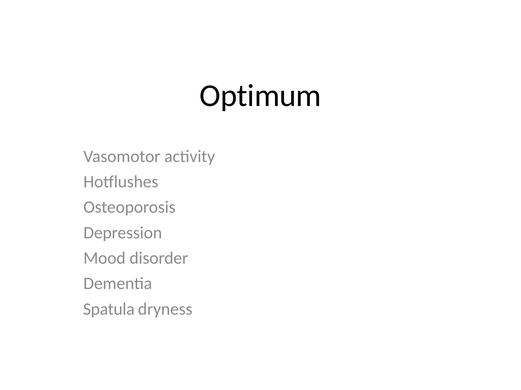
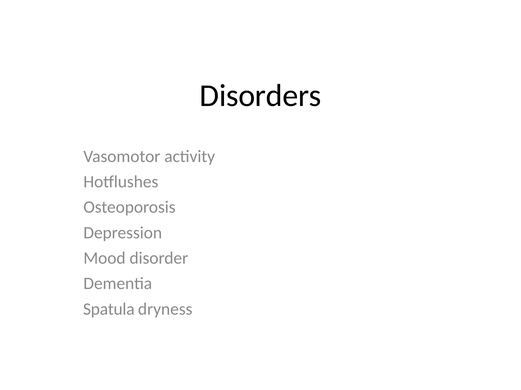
Optimum: Optimum -> Disorders (260, 96)
